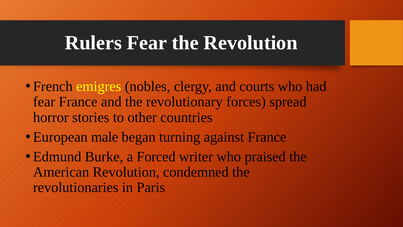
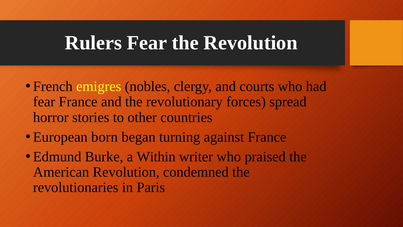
male: male -> born (105, 137)
Forced: Forced -> Within (156, 156)
